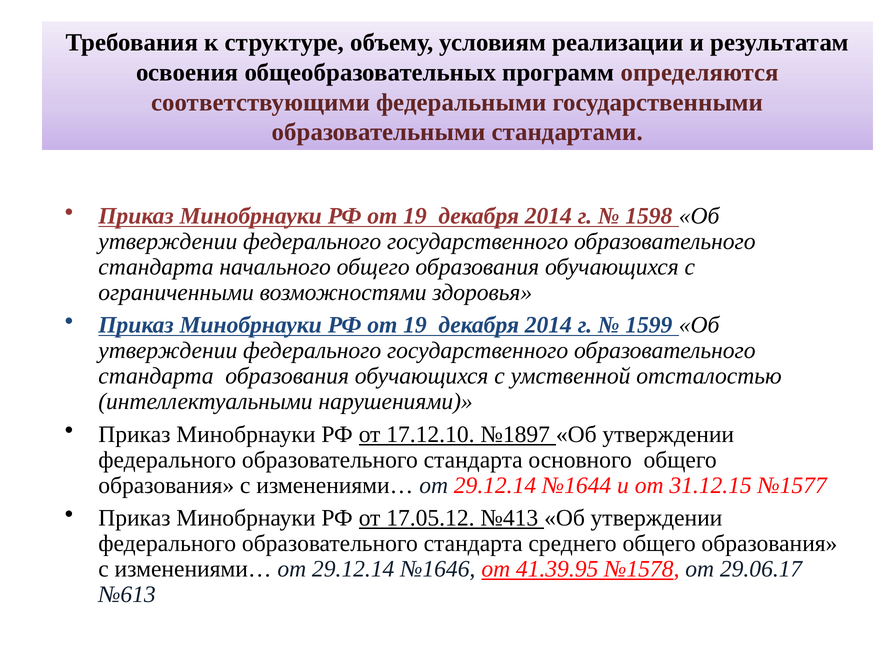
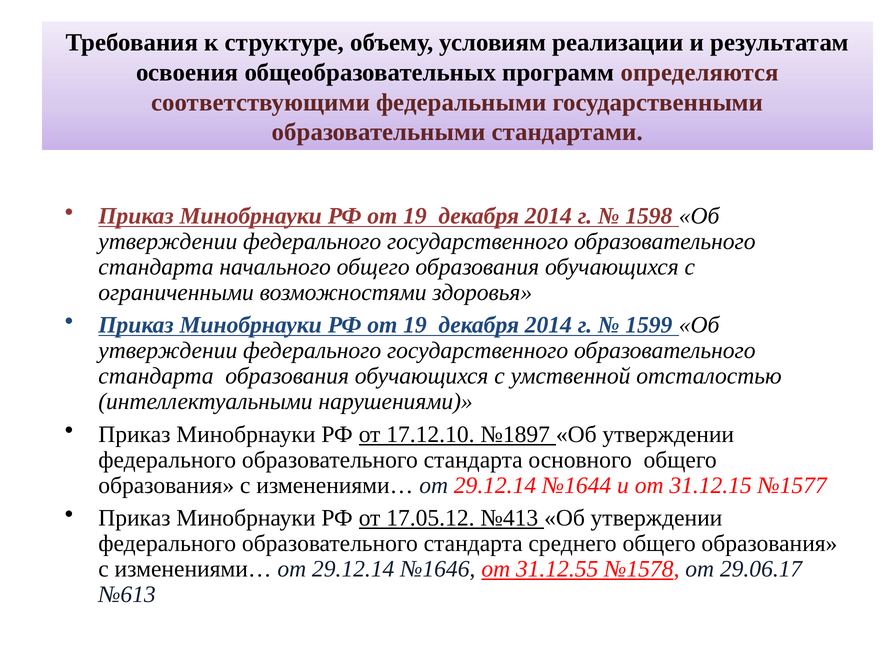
41.39.95: 41.39.95 -> 31.12.55 (557, 569)
